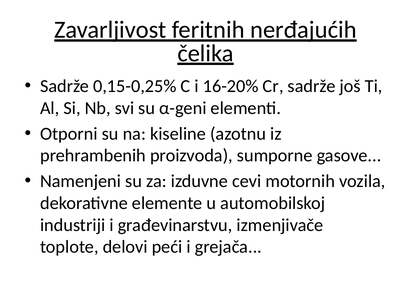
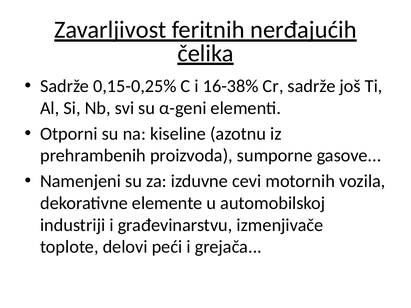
16-20%: 16-20% -> 16-38% (231, 86)
